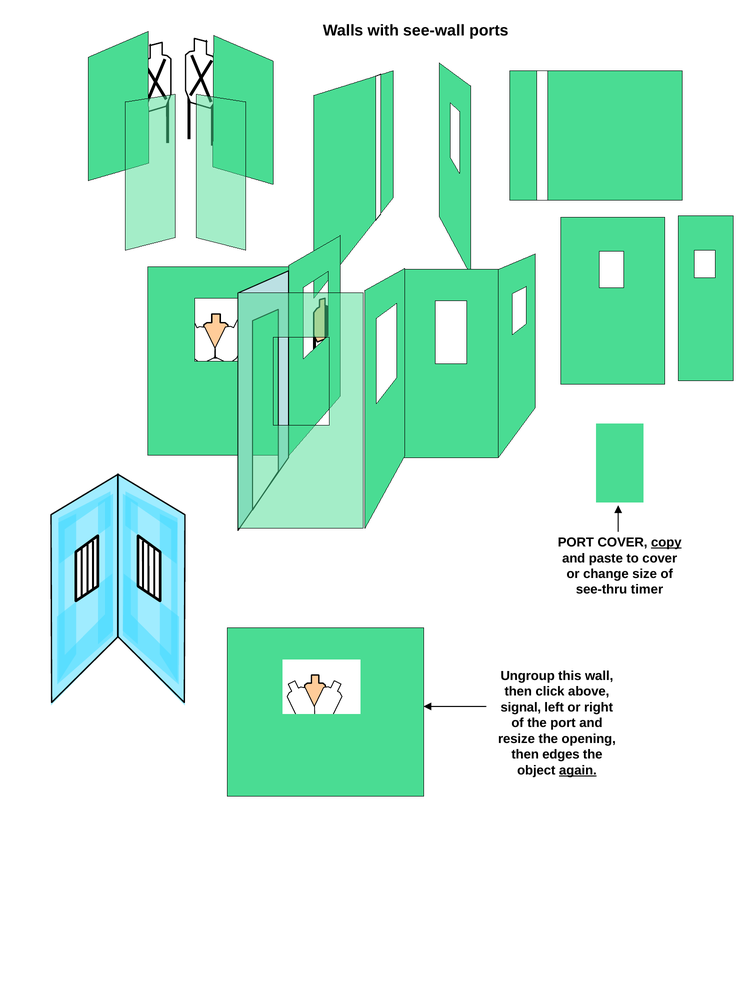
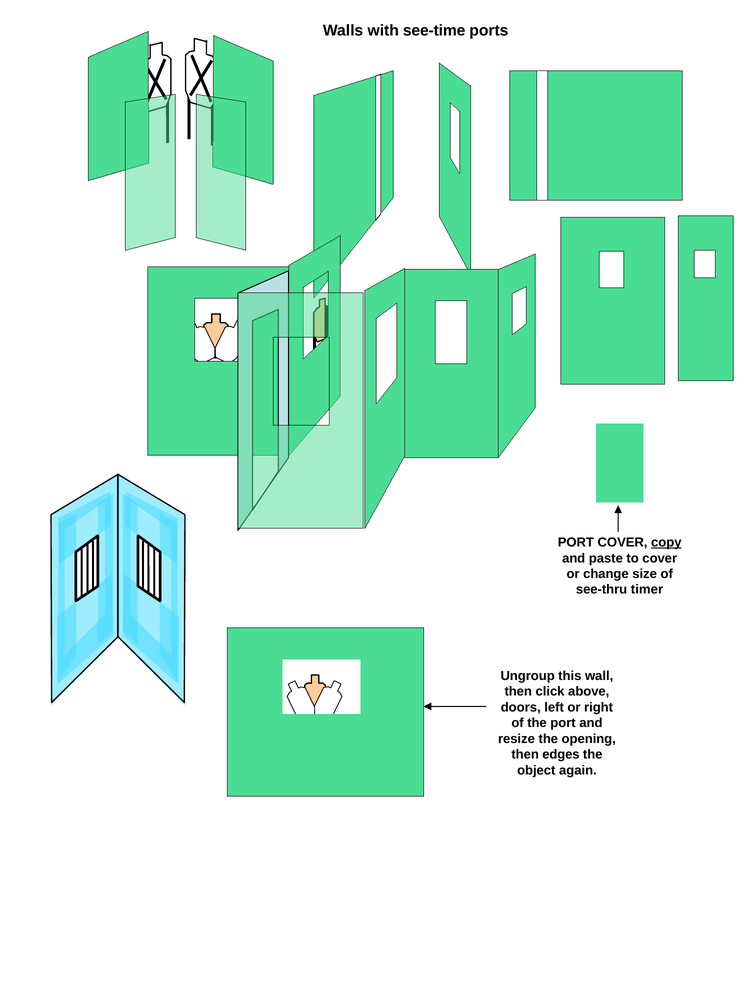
see-wall: see-wall -> see-time (434, 31)
signal: signal -> doors (521, 707)
again underline: present -> none (578, 770)
